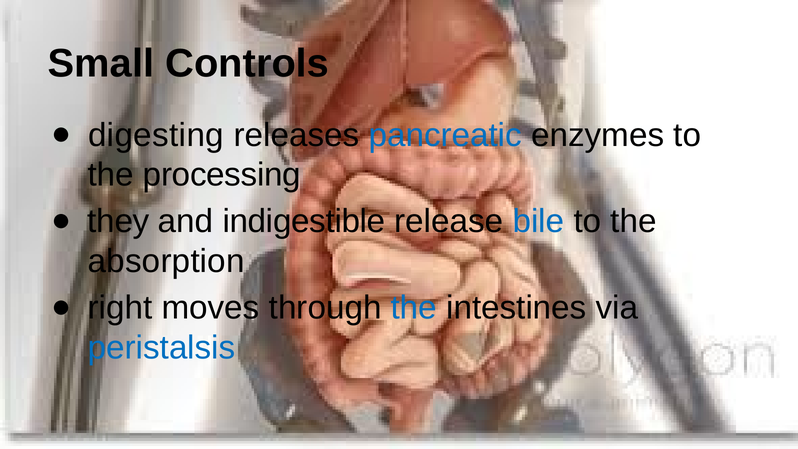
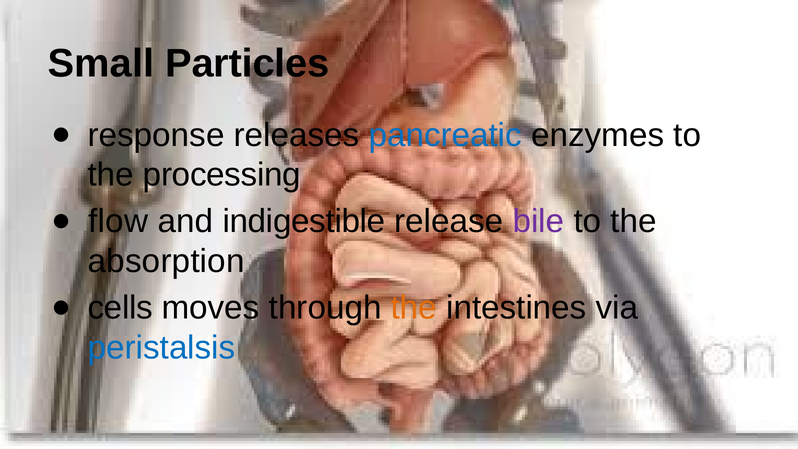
Controls: Controls -> Particles (247, 64)
digesting: digesting -> response (156, 135)
they: they -> flow (118, 221)
bile colour: blue -> purple (538, 221)
right: right -> cells (120, 308)
the colour: blue -> orange (414, 308)
